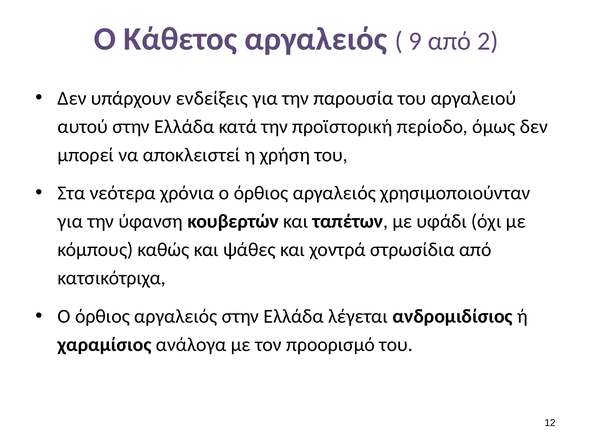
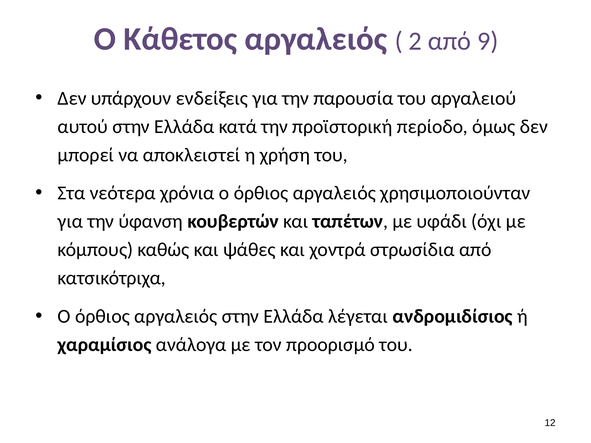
9: 9 -> 2 (415, 41)
2: 2 -> 9 (488, 41)
